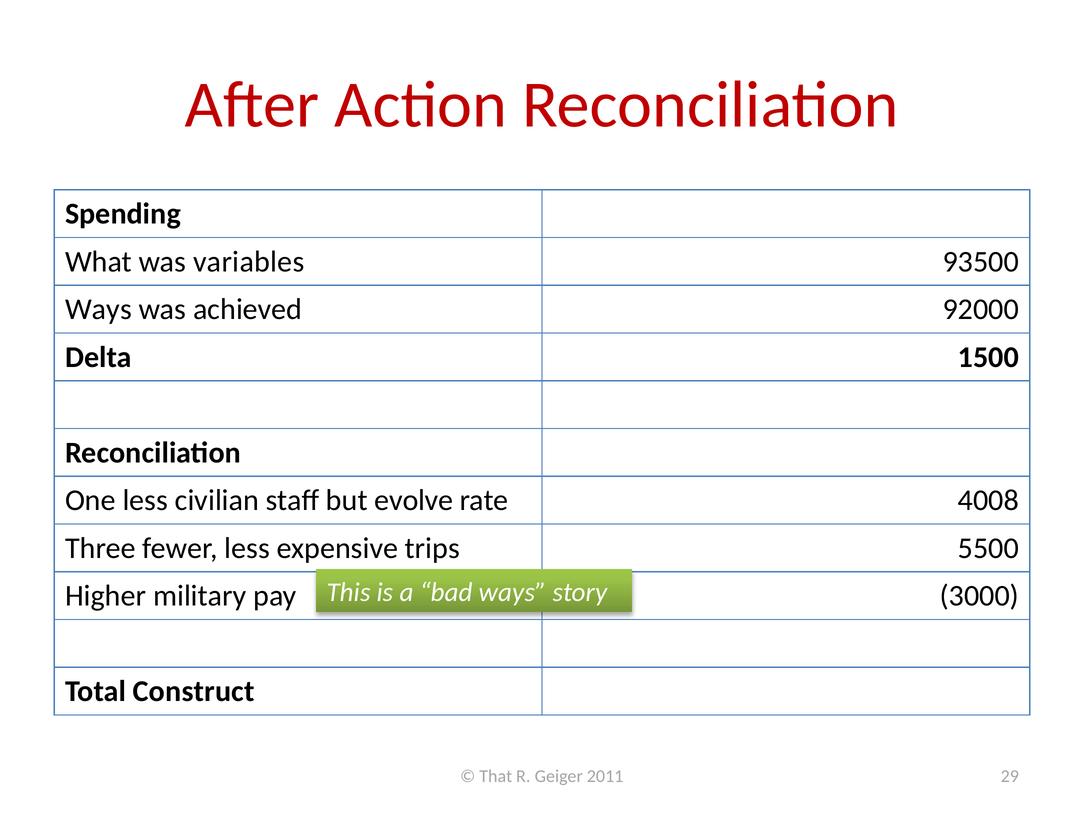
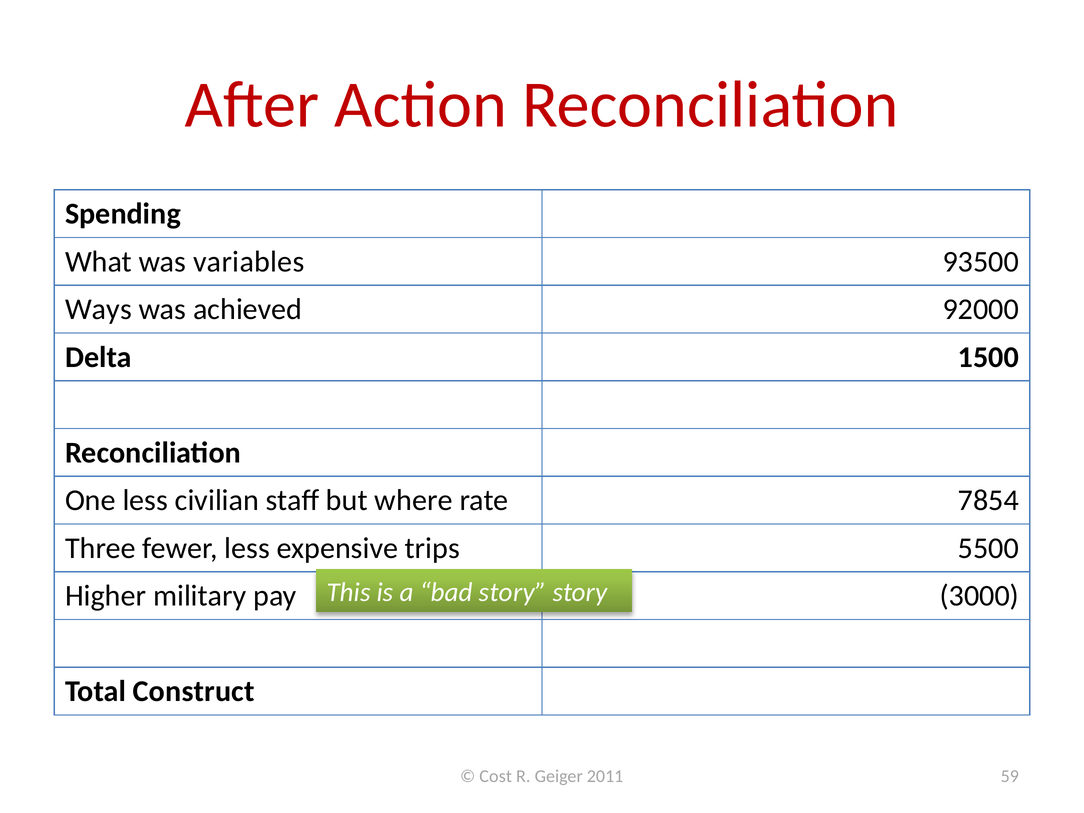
evolve: evolve -> where (414, 500)
4008: 4008 -> 7854 (988, 500)
bad ways: ways -> story (513, 593)
That: That -> Cost (496, 776)
29: 29 -> 59 (1010, 776)
